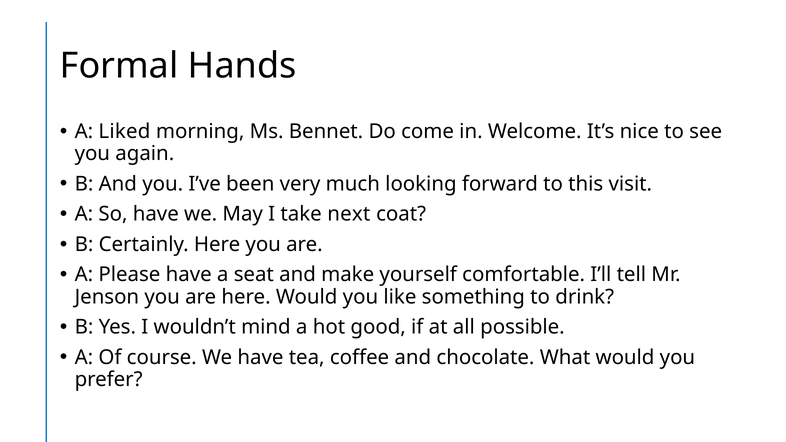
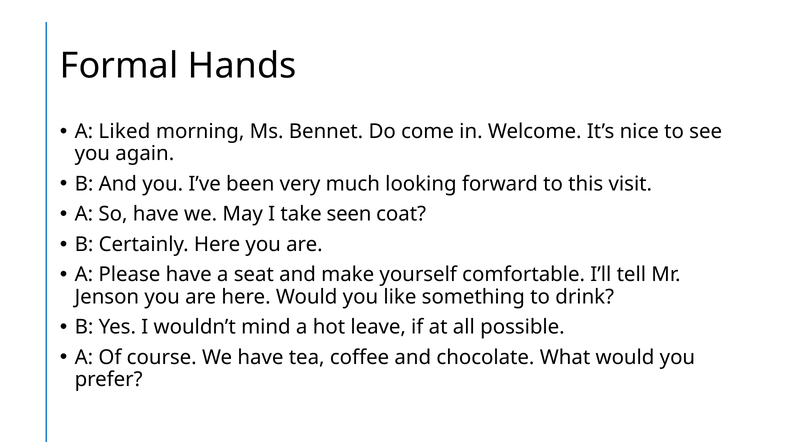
next: next -> seen (349, 214)
good: good -> leave (378, 327)
